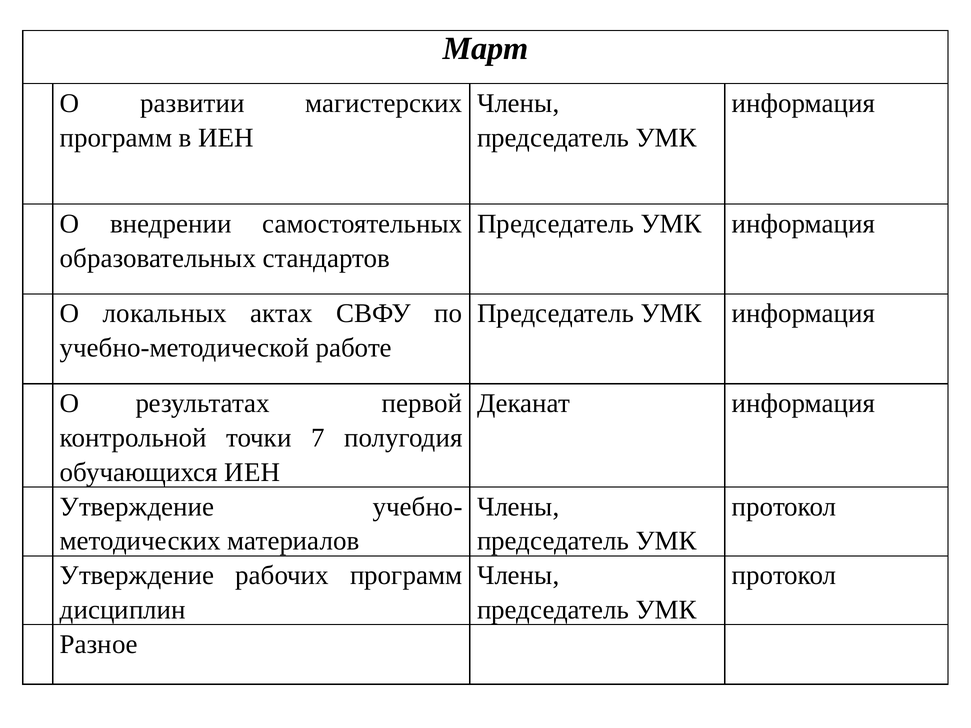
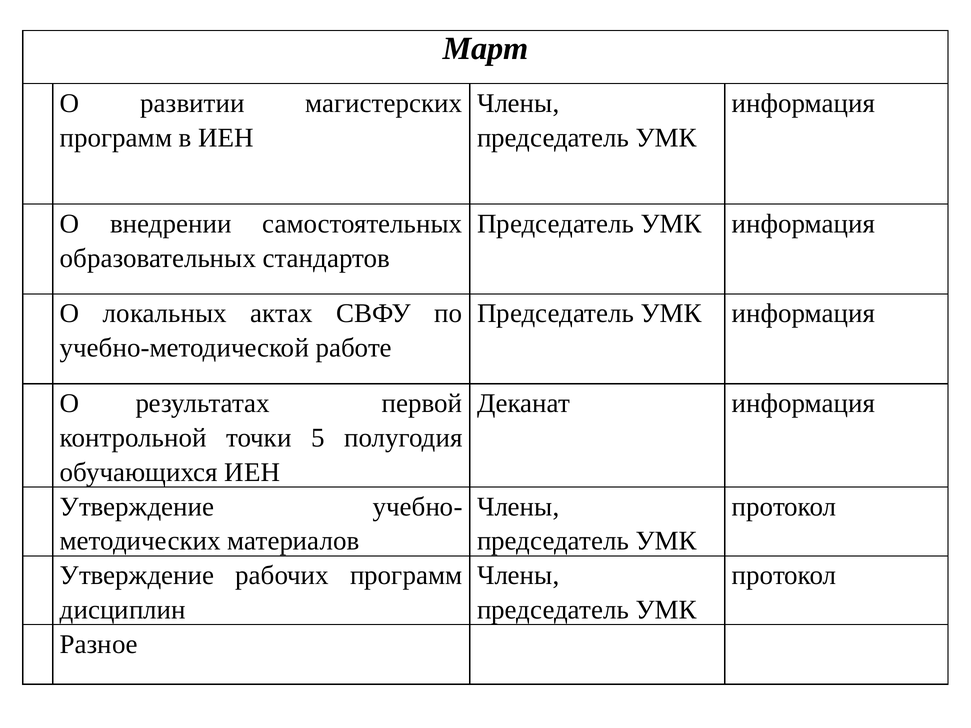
7: 7 -> 5 (318, 438)
